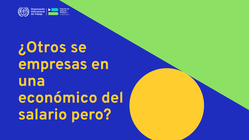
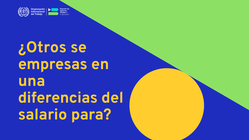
económico: económico -> diferencias (58, 98)
pero: pero -> para (91, 114)
